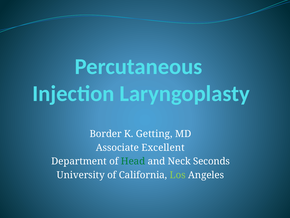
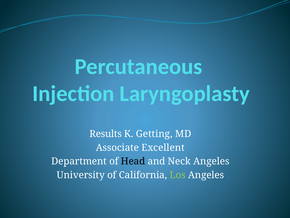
Border: Border -> Results (106, 134)
Head colour: green -> black (133, 161)
Neck Seconds: Seconds -> Angeles (211, 161)
